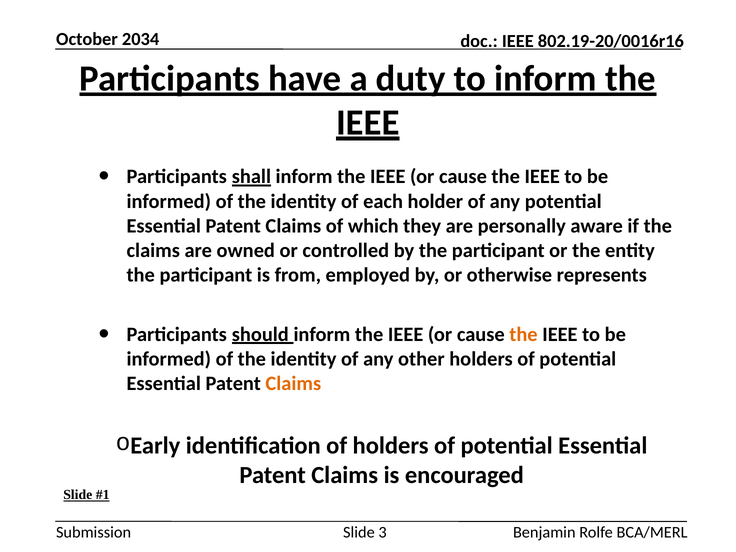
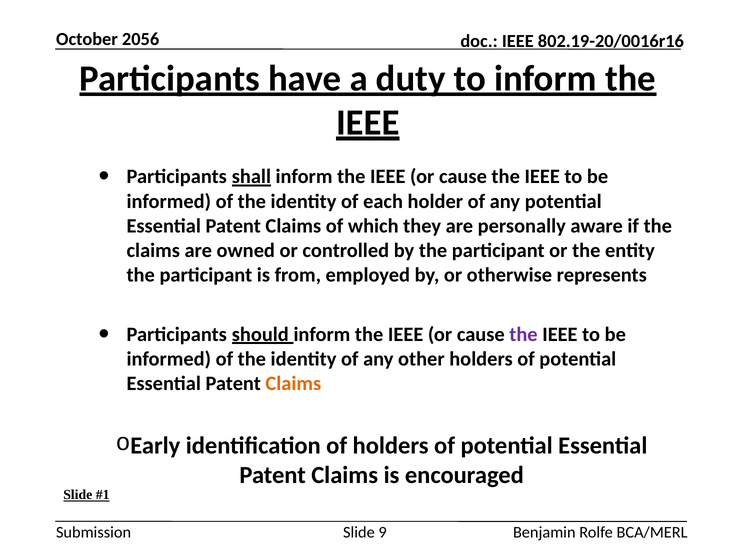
2034: 2034 -> 2056 (141, 39)
the colour: orange -> purple (523, 334)
3: 3 -> 9 (383, 532)
